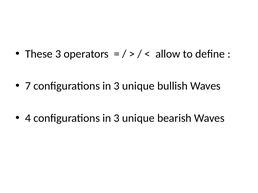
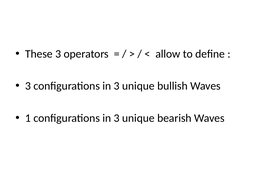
7: 7 -> 3 (28, 86)
4: 4 -> 1 (28, 118)
